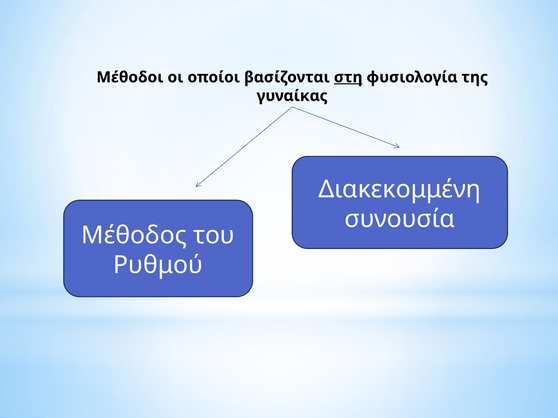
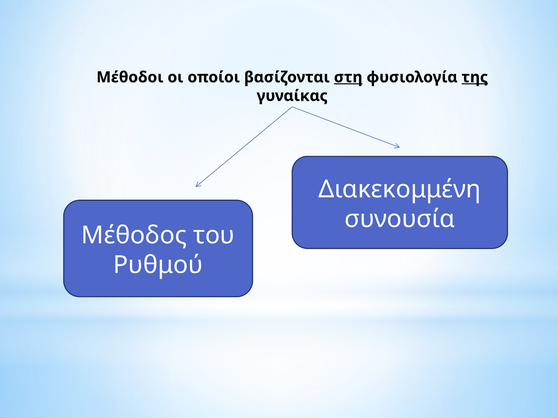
της underline: none -> present (475, 77)
